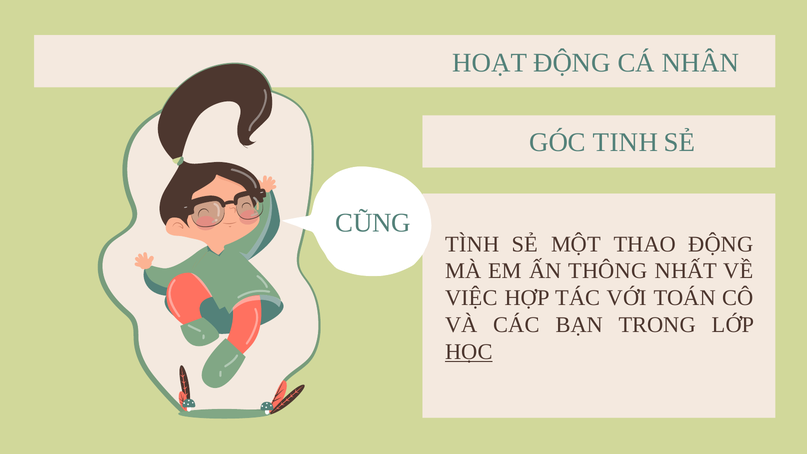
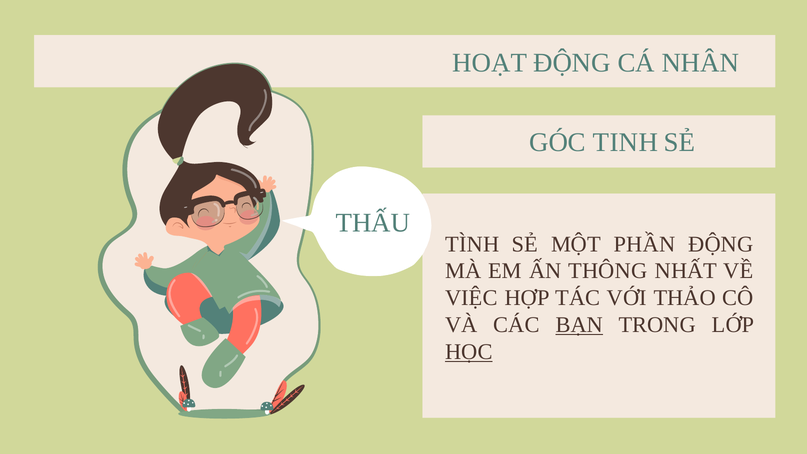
CŨNG: CŨNG -> THẤU (373, 223)
THAO: THAO -> PHẦN (645, 244)
TOÁN: TOÁN -> THẢO (685, 298)
BẠN underline: none -> present (579, 325)
